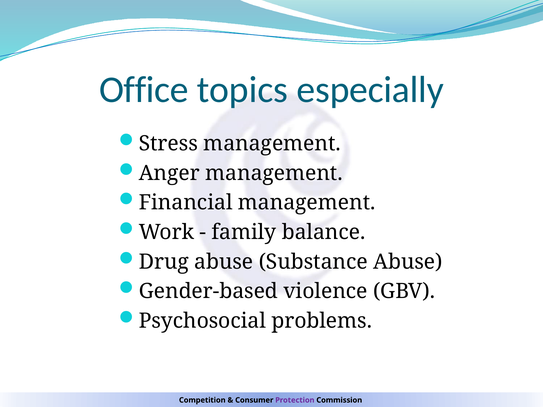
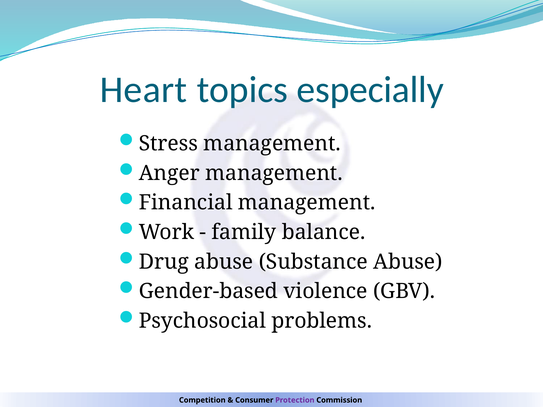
Office: Office -> Heart (143, 90)
